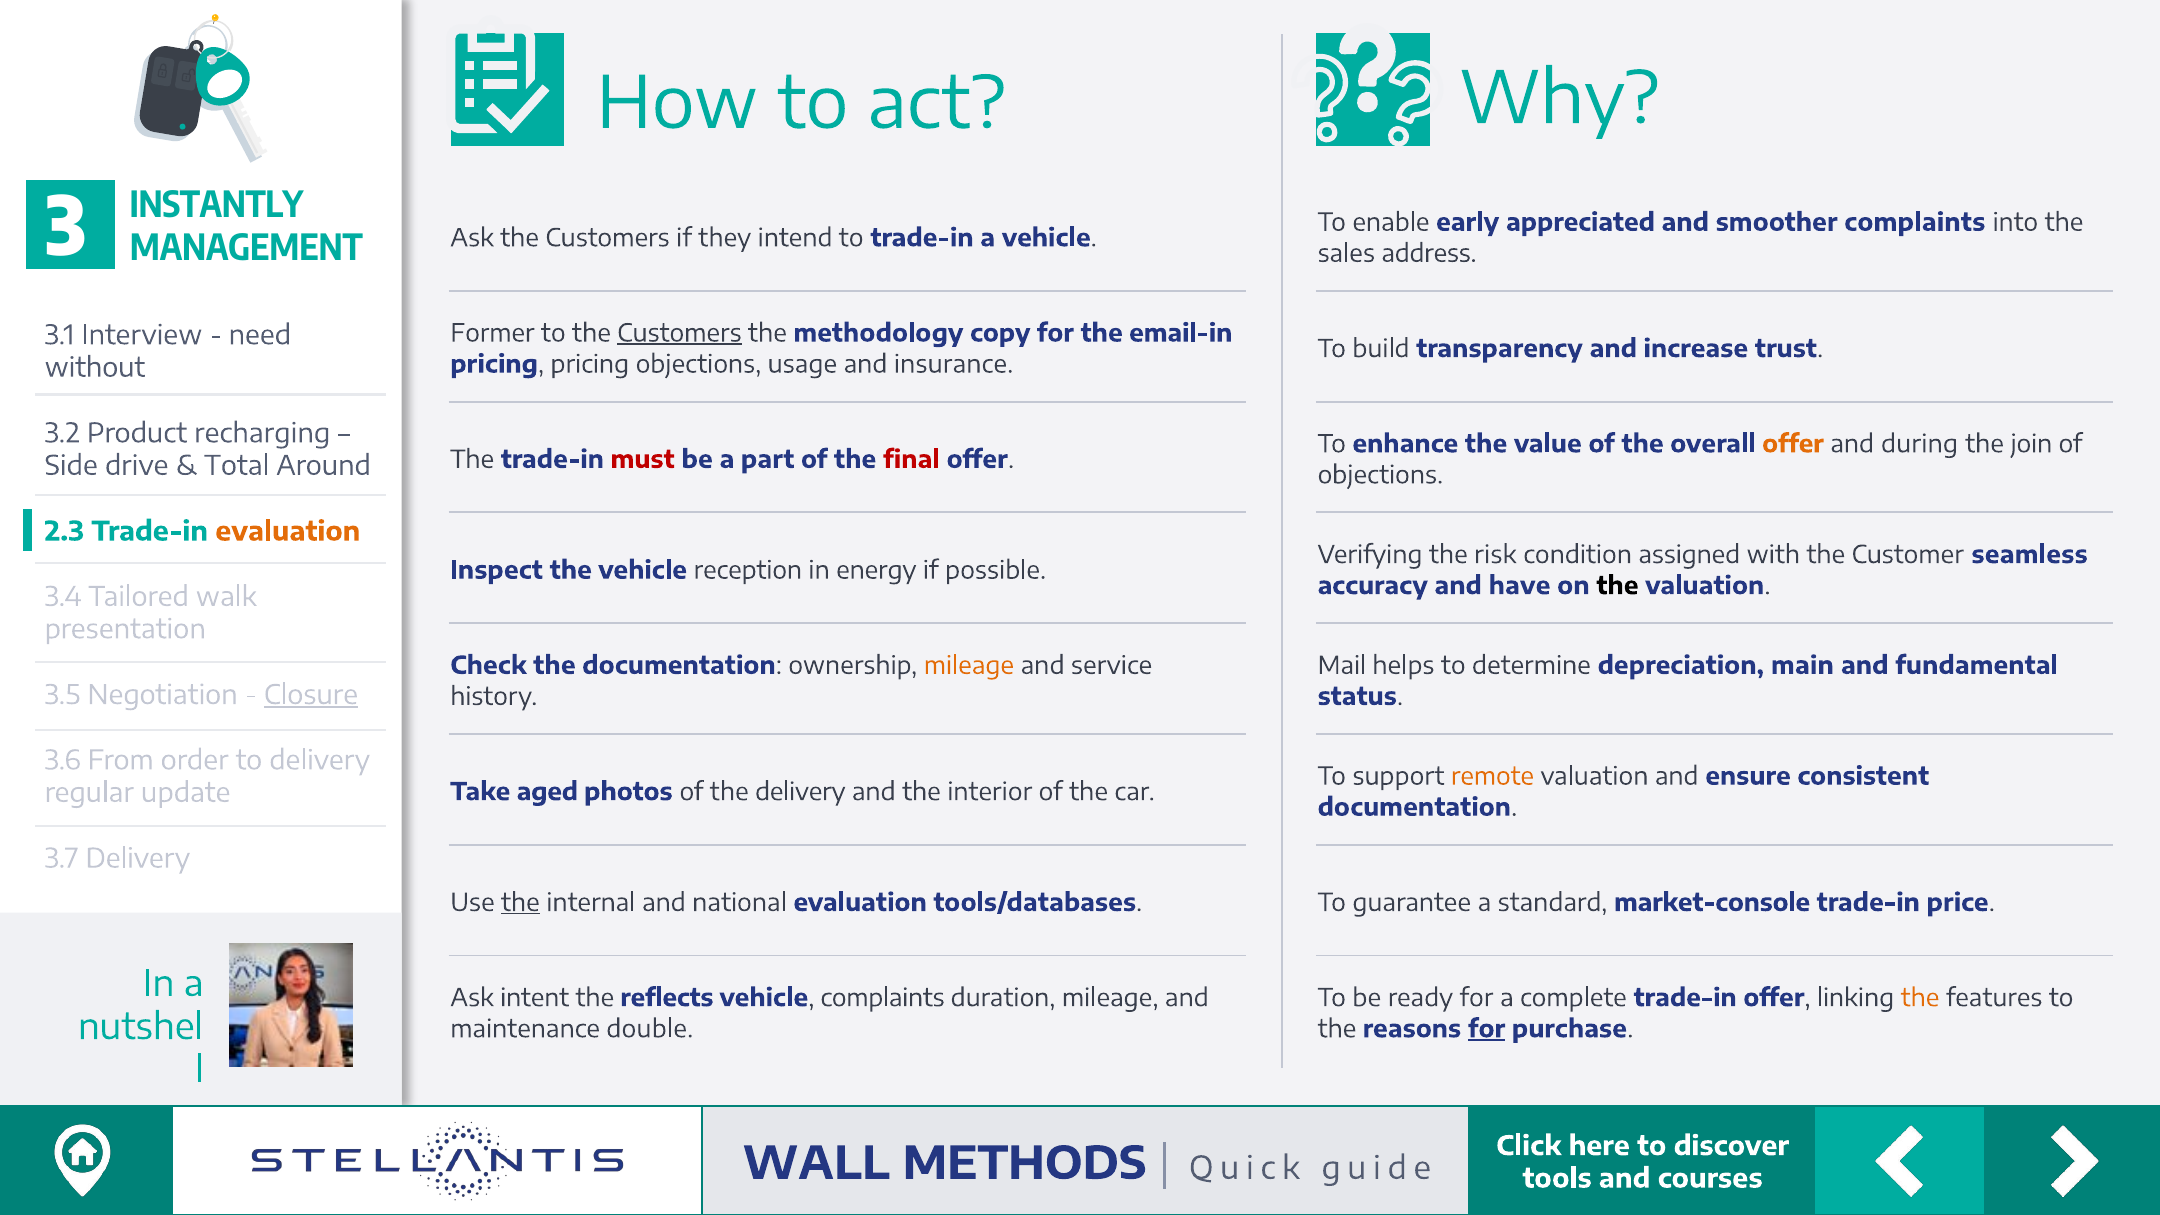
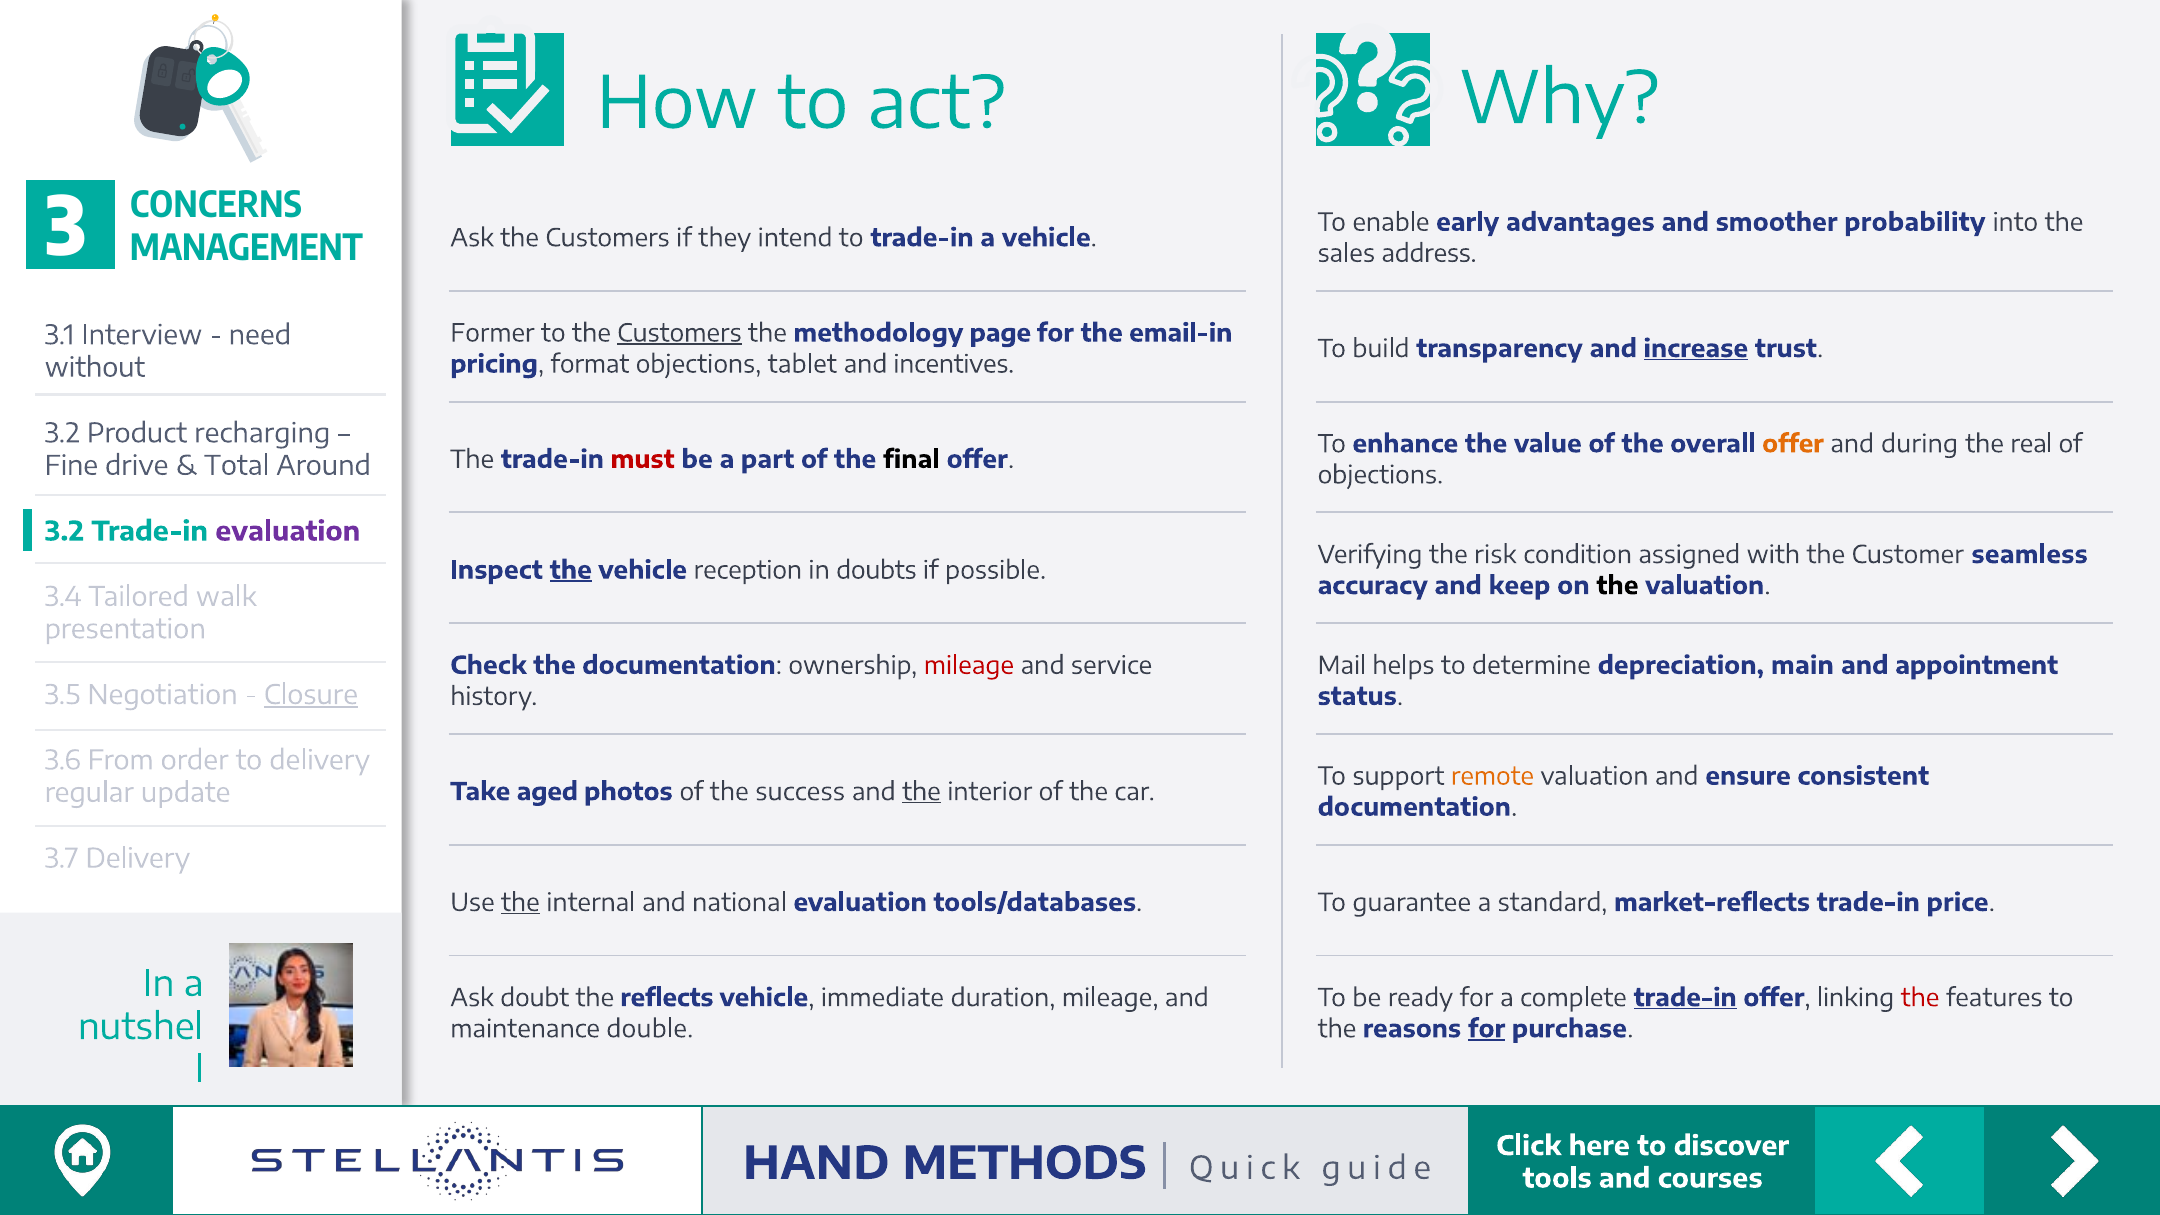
INSTANTLY: INSTANTLY -> CONCERNS (216, 205)
appreciated: appreciated -> advantages (1580, 223)
smoother complaints: complaints -> probability (1915, 223)
copy: copy -> page (1000, 333)
increase underline: none -> present (1696, 349)
pricing pricing: pricing -> format (590, 364)
usage: usage -> tablet (802, 364)
insurance: insurance -> incentives (954, 364)
join: join -> real (2031, 444)
final colour: red -> black (911, 460)
Side: Side -> Fine (71, 466)
2.3: 2.3 -> 3.2 (64, 532)
evaluation colour: orange -> purple (288, 532)
the underline: none -> present (571, 570)
energy: energy -> doubts (876, 570)
have: have -> keep (1520, 586)
mileage colour: orange -> red (969, 666)
fundamental: fundamental -> appointment (1977, 666)
the delivery: delivery -> success (800, 792)
the underline: none -> present (921, 792)
market-console: market-console -> market-reflects (1712, 903)
intent: intent -> doubt (535, 998)
vehicle complaints: complaints -> immediate (882, 998)
trade-in underline: none -> present (1685, 998)
the colour: orange -> red (1920, 998)
WALL: WALL -> HAND (816, 1164)
